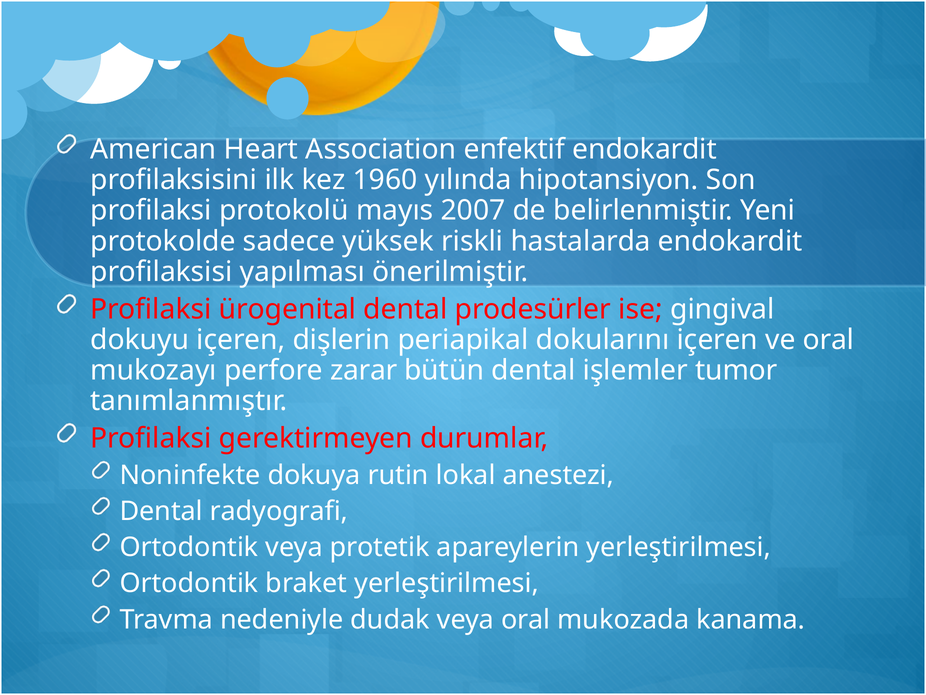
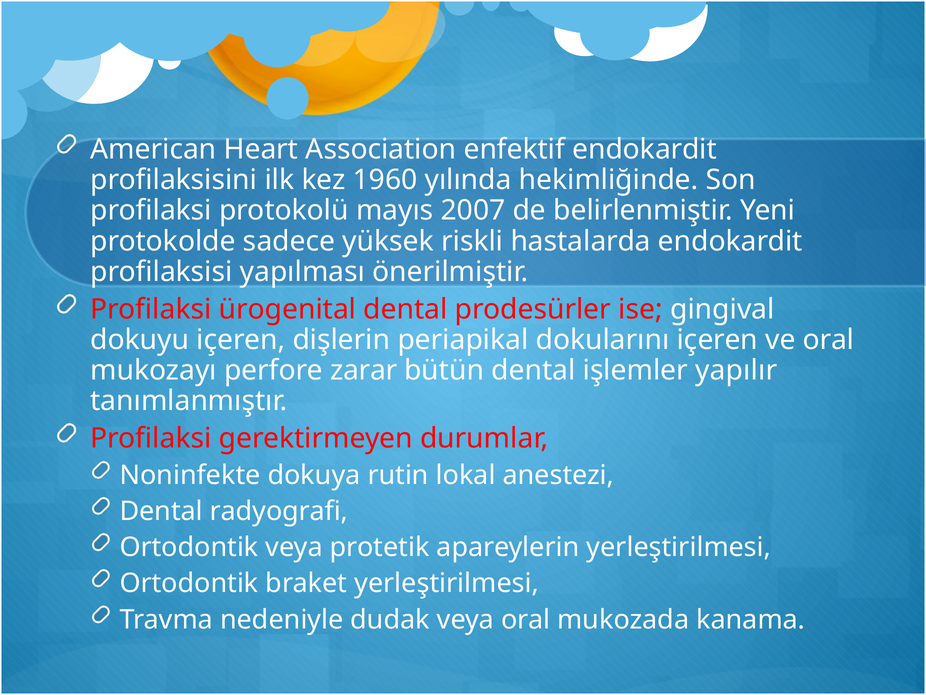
hipotansiyon: hipotansiyon -> hekimliğinde (609, 180)
tumor: tumor -> yapılır (736, 370)
